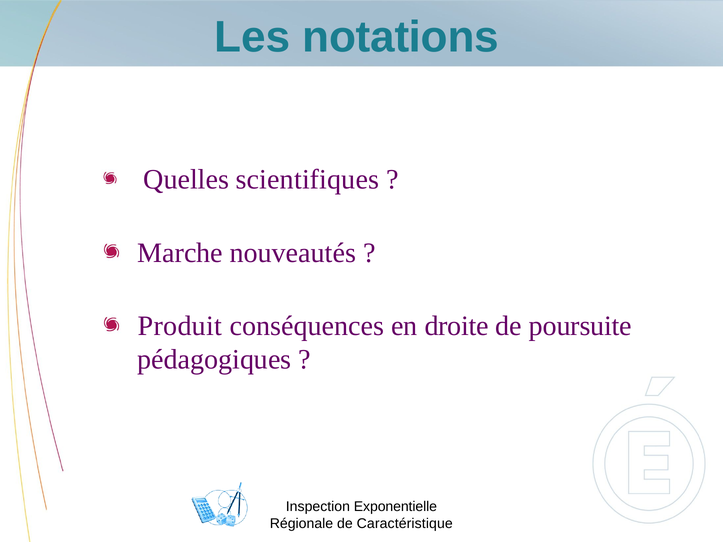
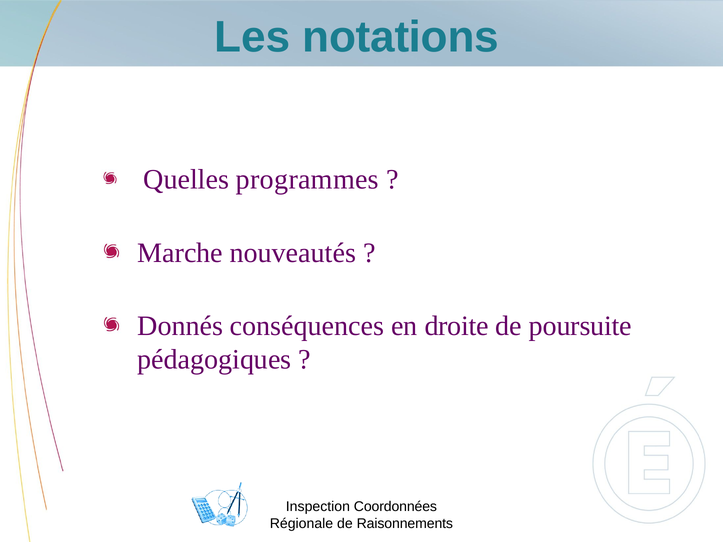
scientifiques: scientifiques -> programmes (307, 180)
Produit: Produit -> Donnés (180, 326)
Exponentielle: Exponentielle -> Coordonnées (395, 507)
Caractéristique: Caractéristique -> Raisonnements (405, 524)
